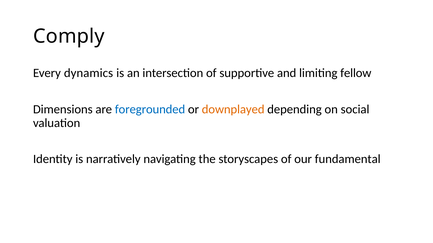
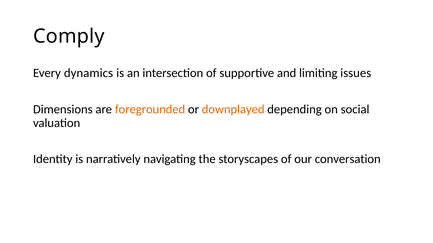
fellow: fellow -> issues (356, 73)
foregrounded colour: blue -> orange (150, 110)
fundamental: fundamental -> conversation (348, 159)
